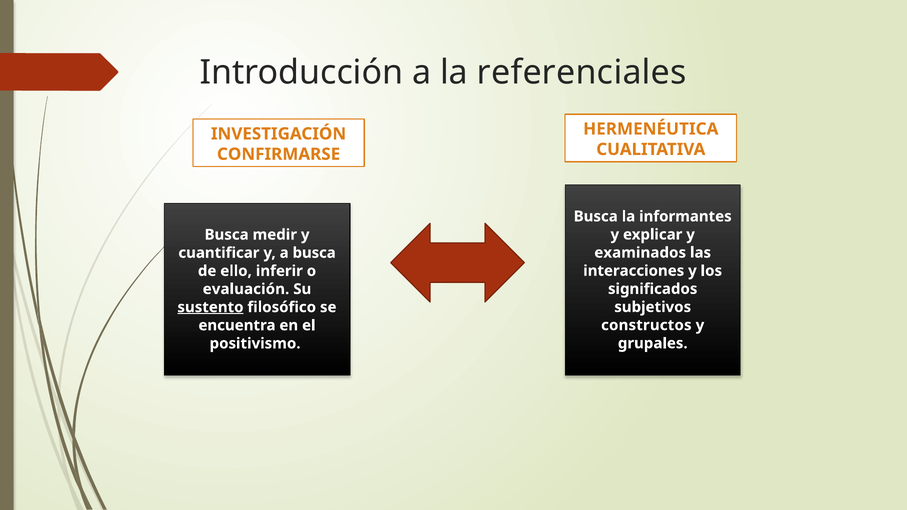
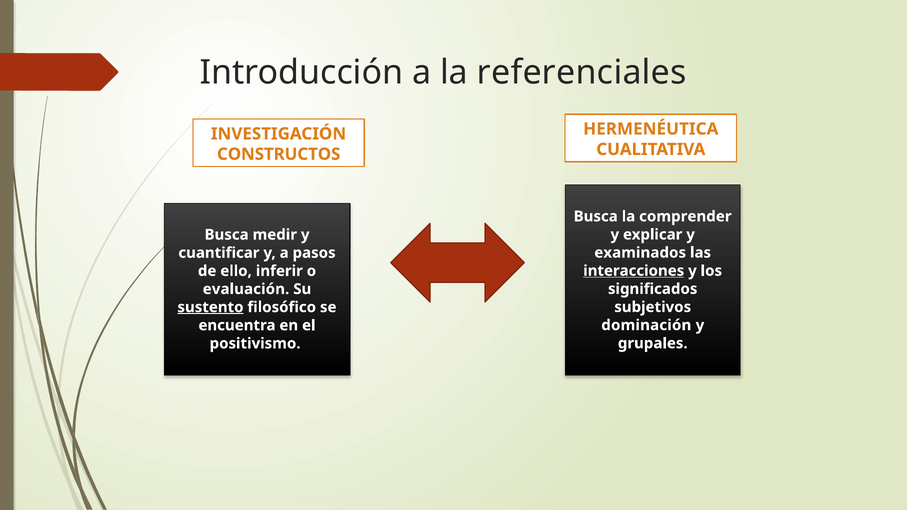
CONFIRMARSE: CONFIRMARSE -> CONSTRUCTOS (279, 154)
informantes: informantes -> comprender (685, 216)
a busca: busca -> pasos (314, 253)
interacciones underline: none -> present (634, 271)
constructos: constructos -> dominación (646, 325)
